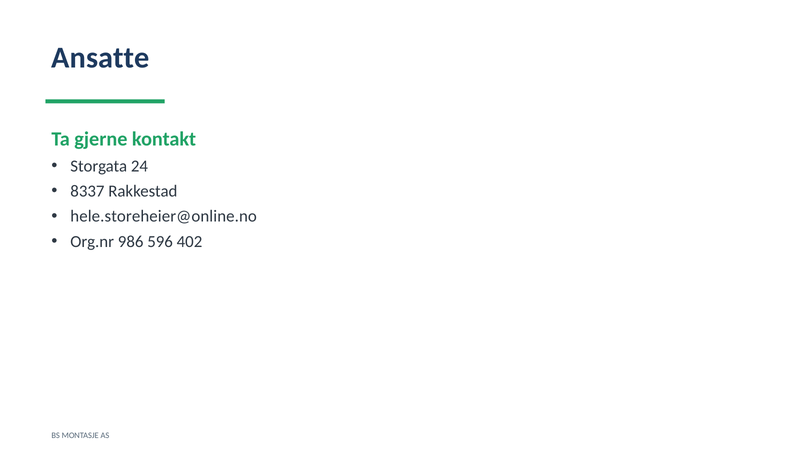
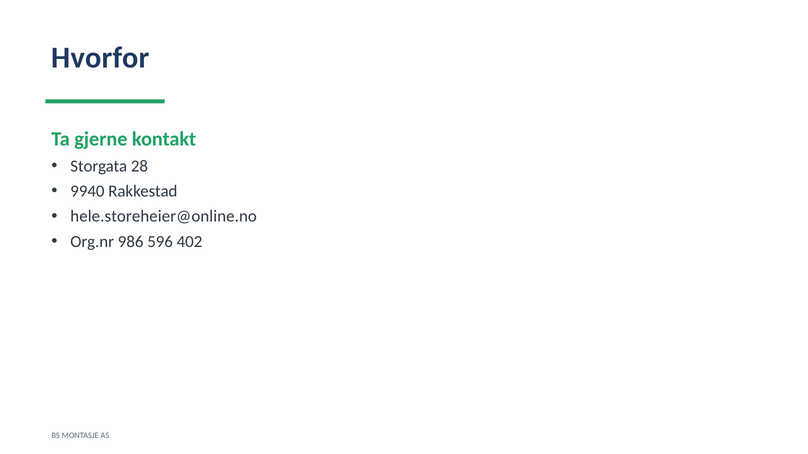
Ansatte: Ansatte -> Hvorfor (100, 58)
24: 24 -> 28 (139, 166)
8337: 8337 -> 9940 (87, 191)
